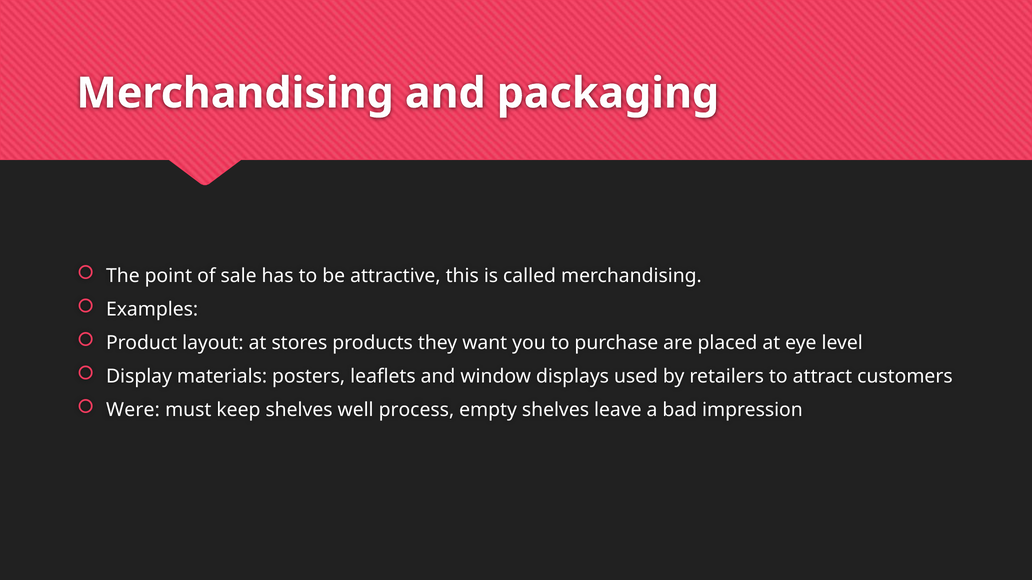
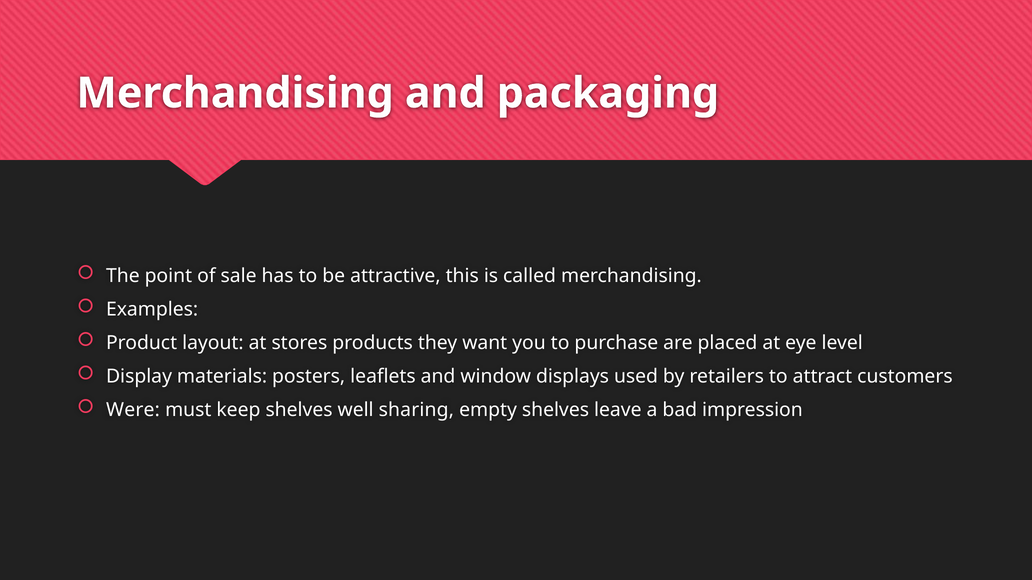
process: process -> sharing (416, 410)
